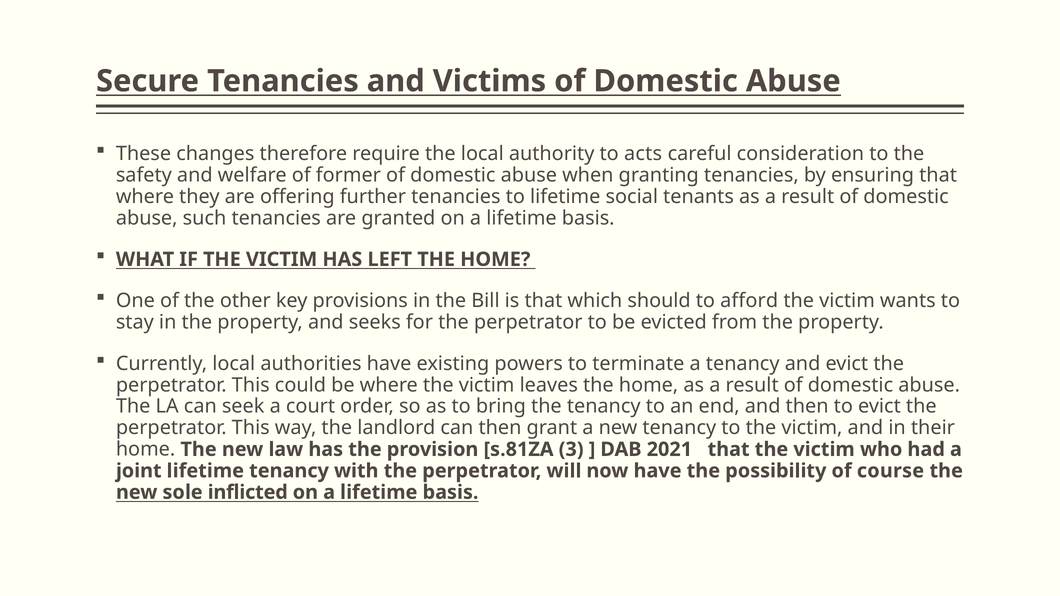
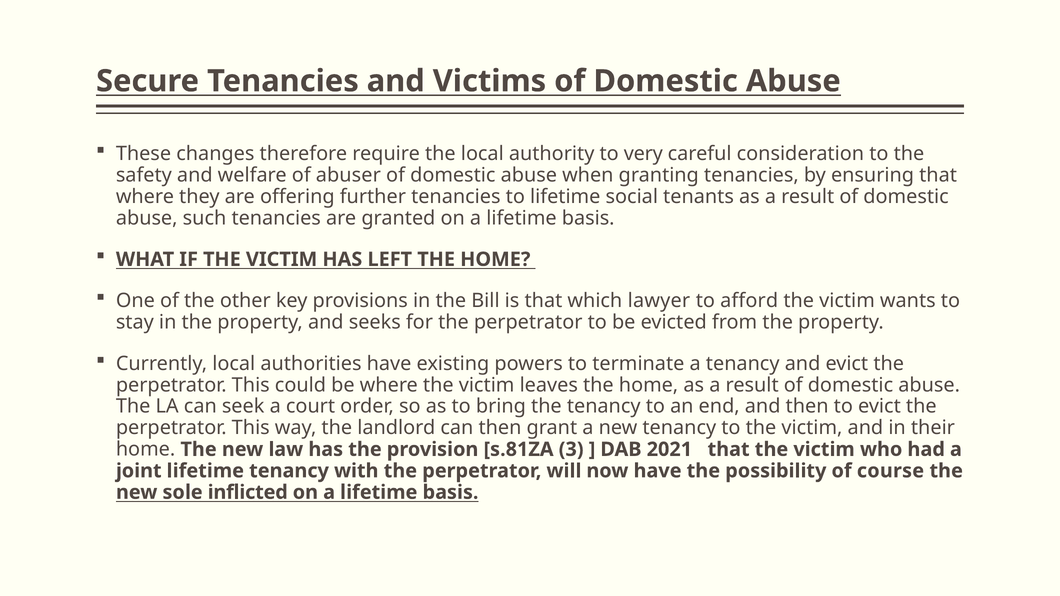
acts: acts -> very (643, 154)
former: former -> abuser (348, 175)
should: should -> lawyer (659, 301)
